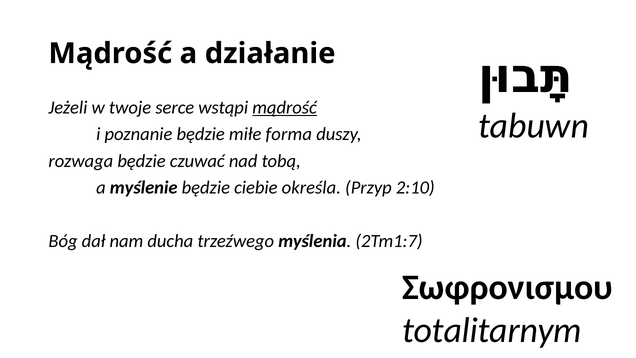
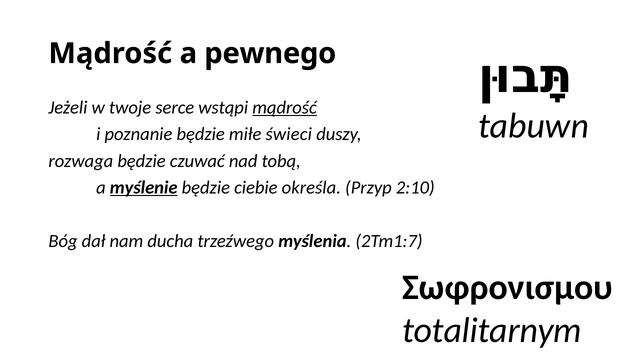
działanie: działanie -> pewnego (270, 53)
forma: forma -> świeci (289, 134)
myślenie underline: none -> present (144, 188)
